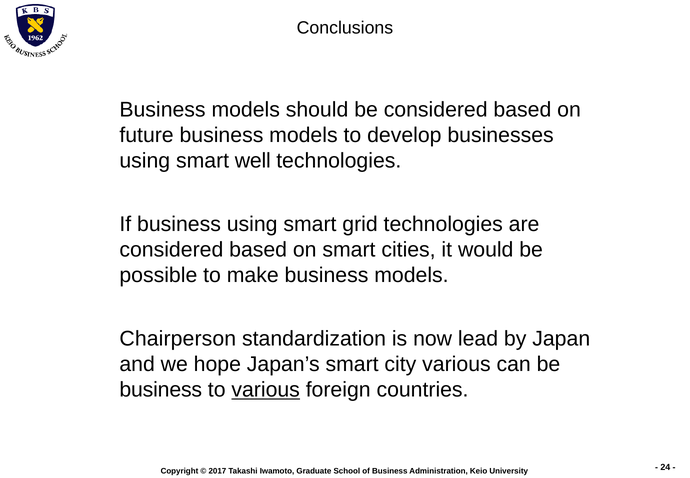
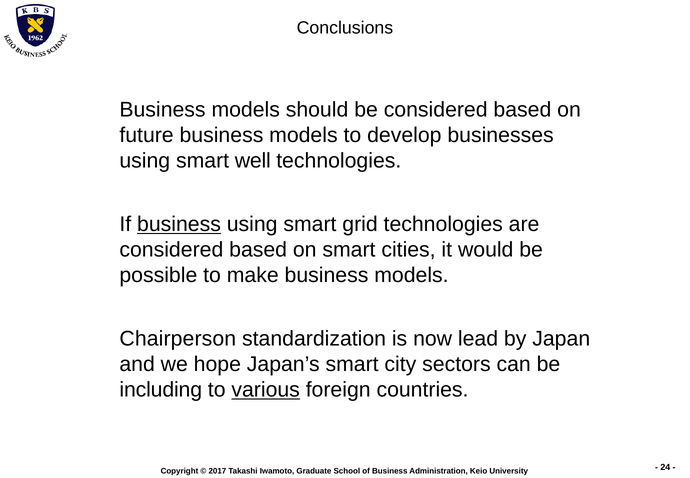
business underline: none -> present (179, 224)
city various: various -> sectors (456, 364)
business: business -> including (161, 390)
